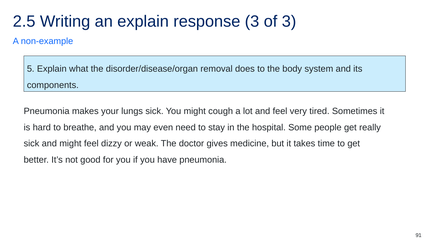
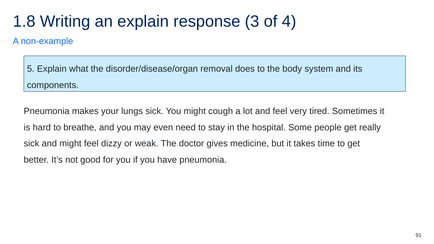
2.5: 2.5 -> 1.8 (24, 22)
of 3: 3 -> 4 (289, 22)
